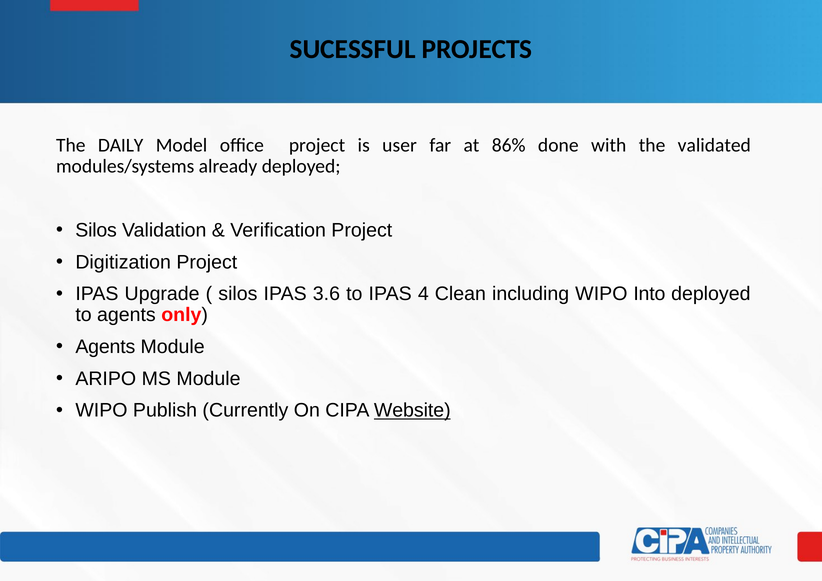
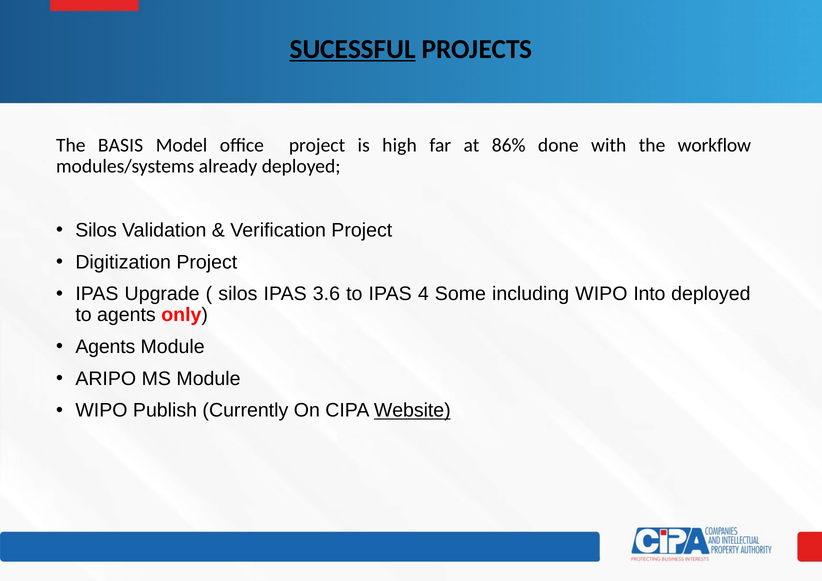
SUCESSFUL underline: none -> present (353, 49)
DAILY: DAILY -> BASIS (121, 146)
user: user -> high (400, 146)
validated: validated -> workflow (714, 146)
Clean: Clean -> Some (460, 294)
